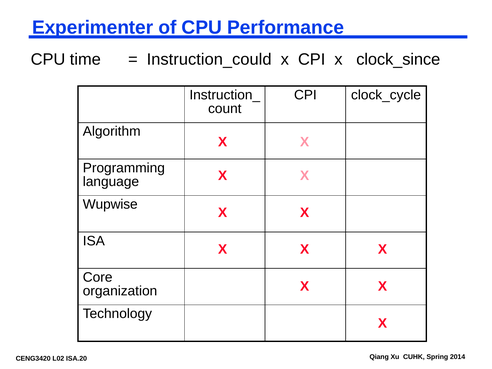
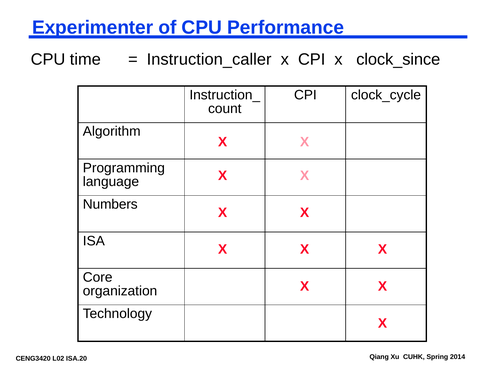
Instruction_could: Instruction_could -> Instruction_caller (209, 59)
Wupwise: Wupwise -> Numbers (110, 204)
